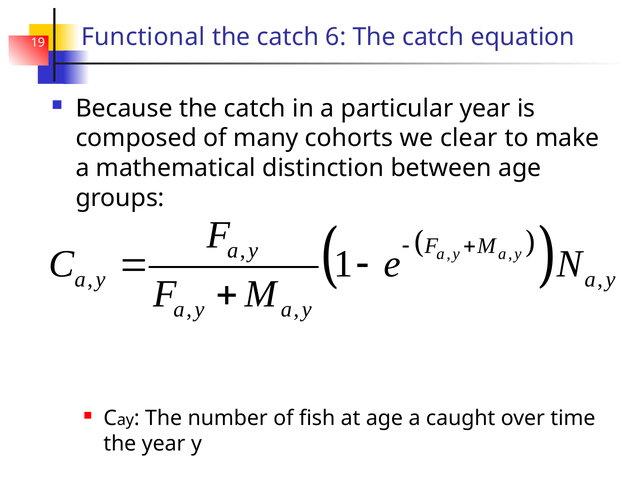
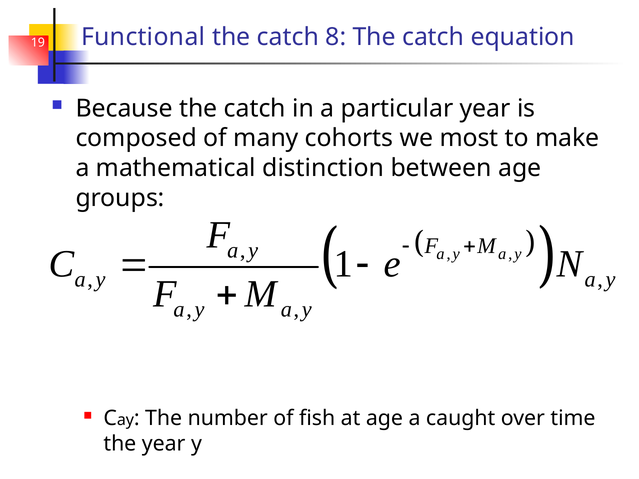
6: 6 -> 8 (336, 37)
clear: clear -> most (469, 138)
